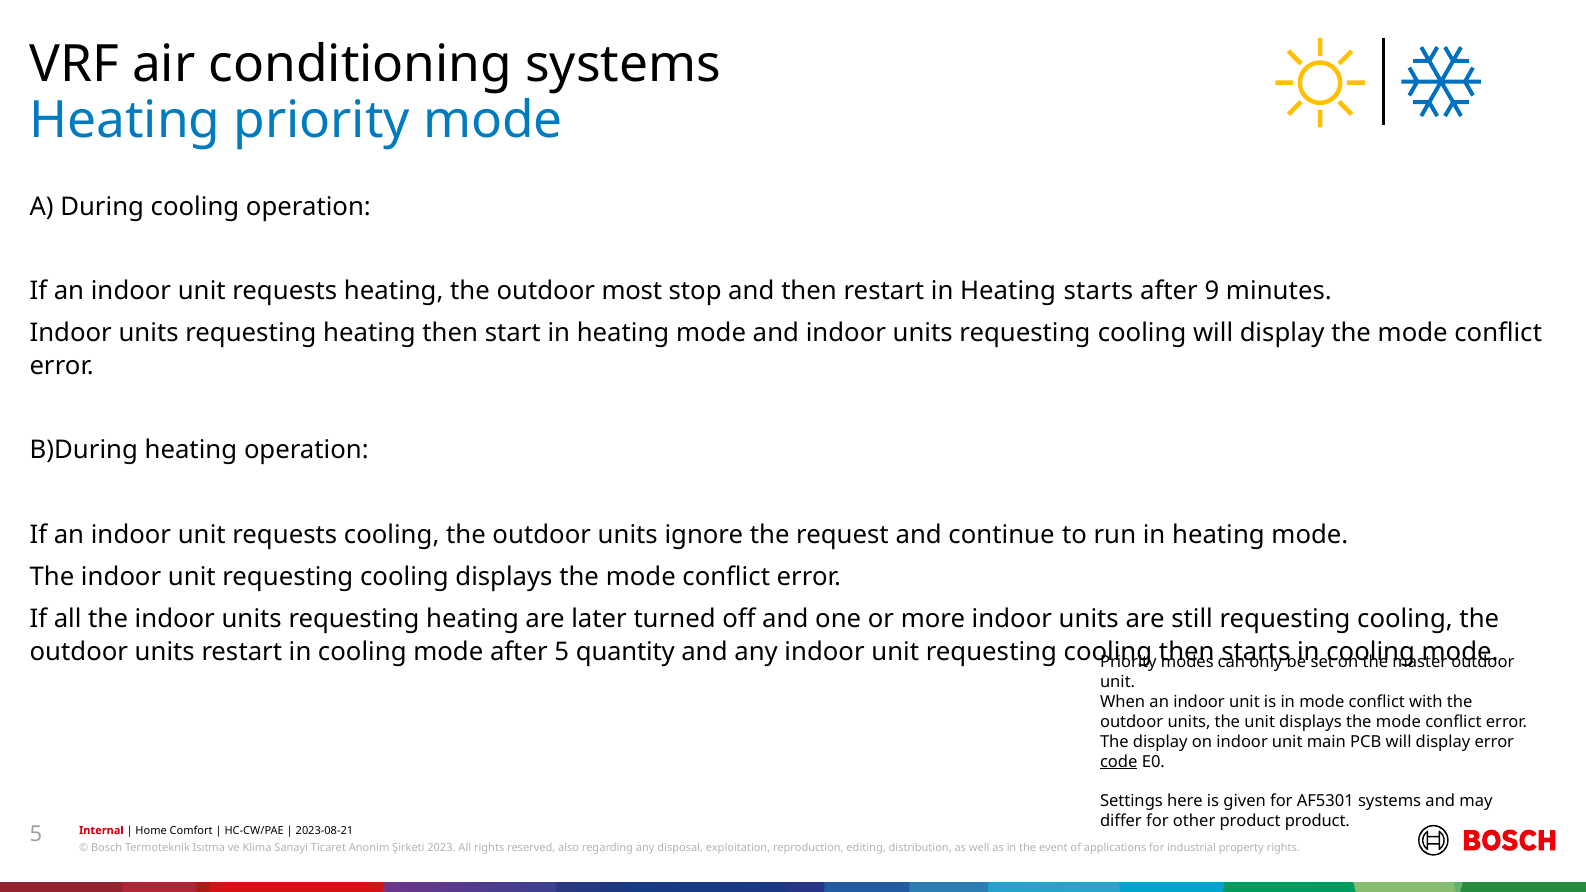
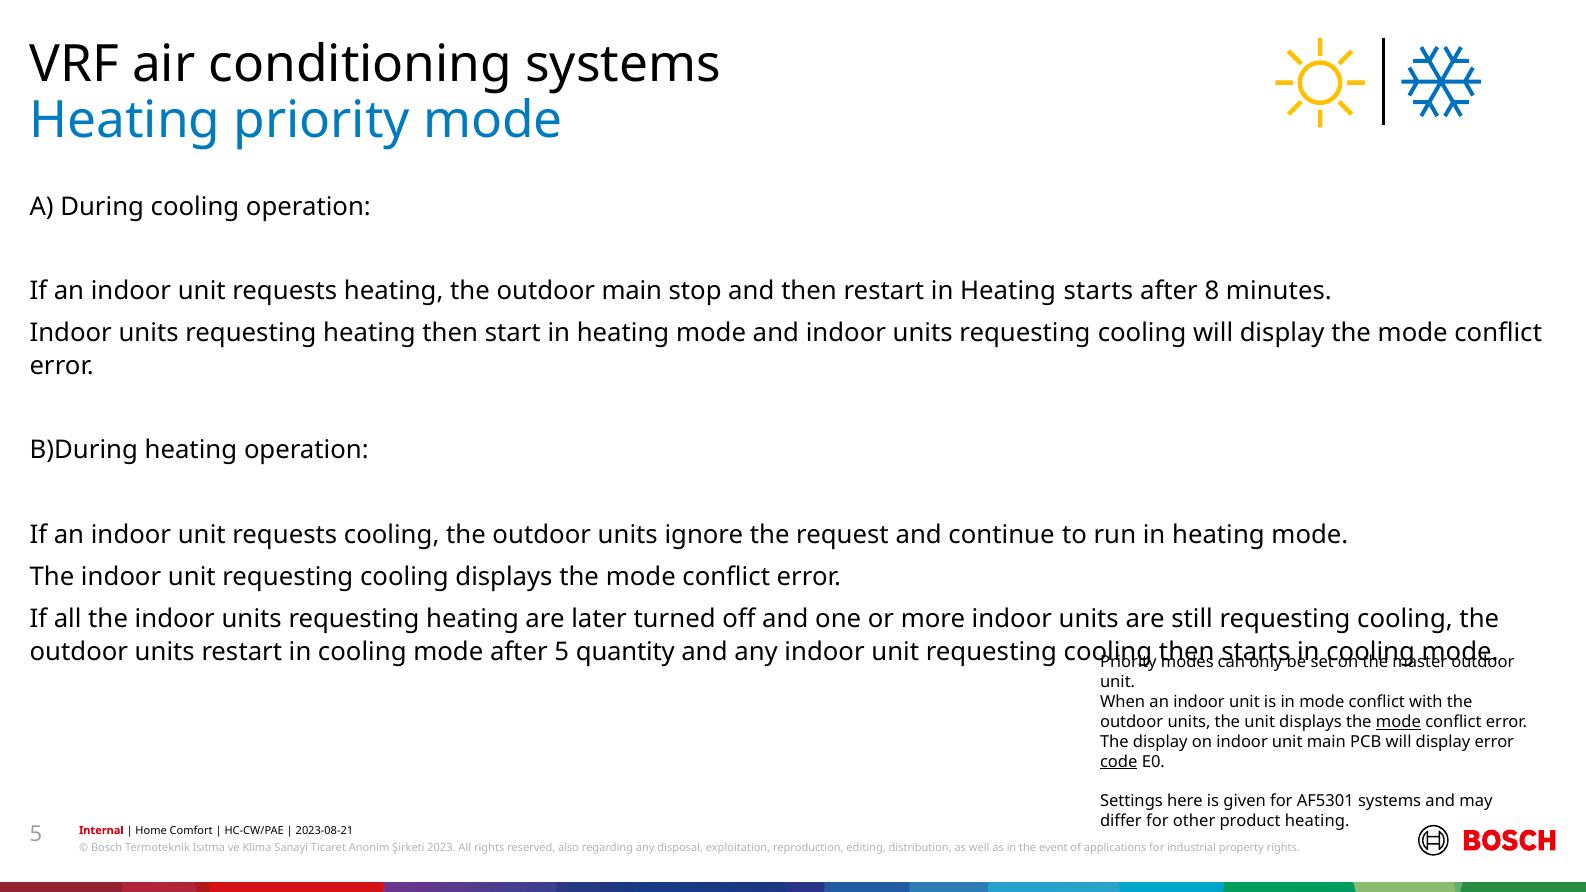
outdoor most: most -> main (632, 291)
9: 9 -> 8 (1212, 291)
mode underline: none -> present (1398, 722)
product product: product -> heating (1317, 822)
